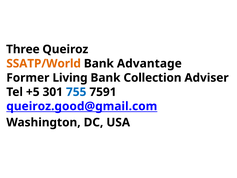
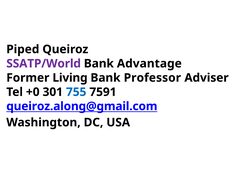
Three: Three -> Piped (23, 49)
SSATP/World colour: orange -> purple (44, 63)
Collection: Collection -> Professor (152, 78)
+5: +5 -> +0 (33, 92)
queiroz.good@gmail.com: queiroz.good@gmail.com -> queiroz.along@gmail.com (82, 106)
